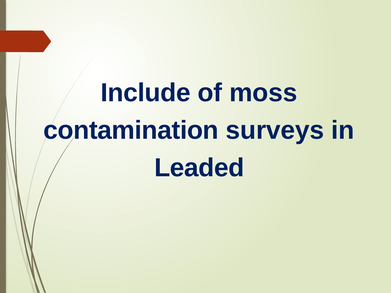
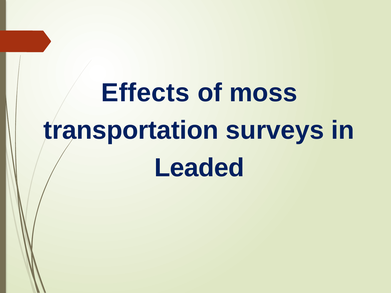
Include: Include -> Effects (145, 93)
contamination: contamination -> transportation (131, 131)
